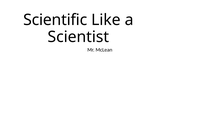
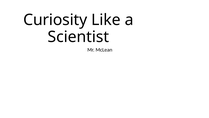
Scientific: Scientific -> Curiosity (55, 20)
